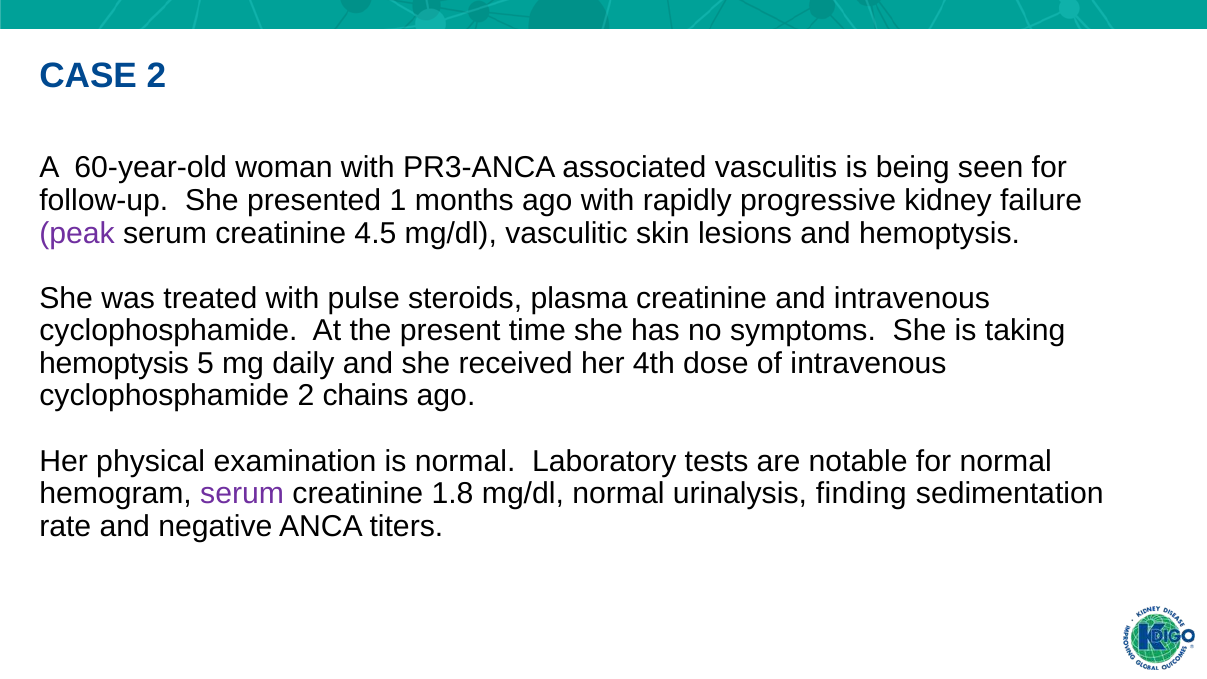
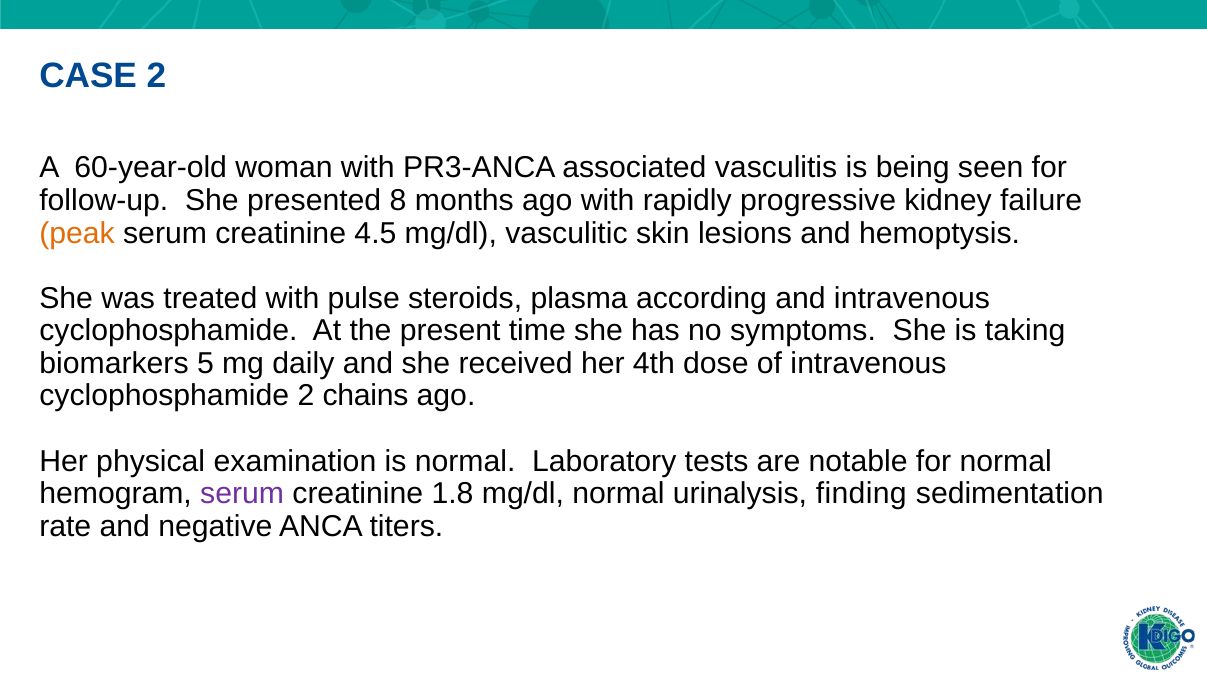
1: 1 -> 8 (398, 201)
peak colour: purple -> orange (77, 233)
plasma creatinine: creatinine -> according (701, 298)
hemoptysis: hemoptysis -> biomarkers (114, 363)
